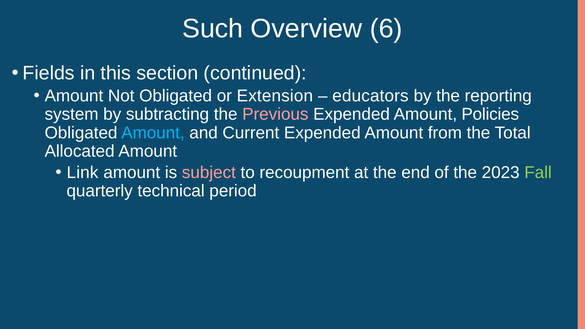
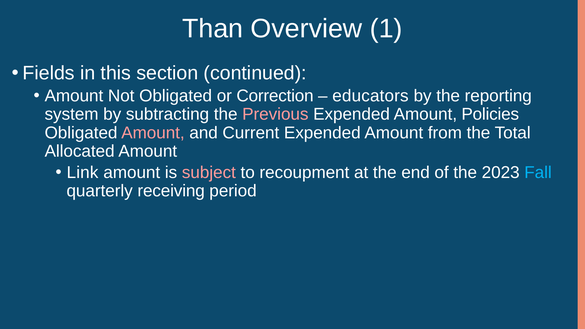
Such: Such -> Than (213, 29)
6: 6 -> 1 (386, 29)
Extension: Extension -> Correction (275, 96)
Amount colour: light blue -> pink (153, 133)
Fall colour: light green -> light blue (538, 173)
technical: technical -> receiving (171, 191)
